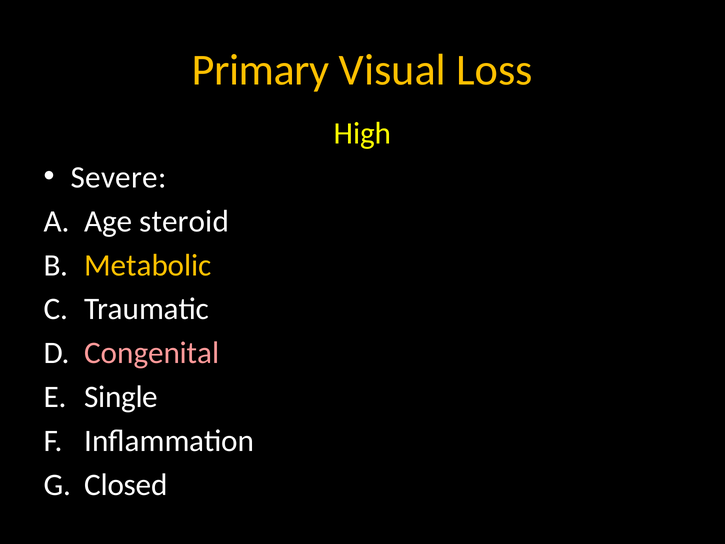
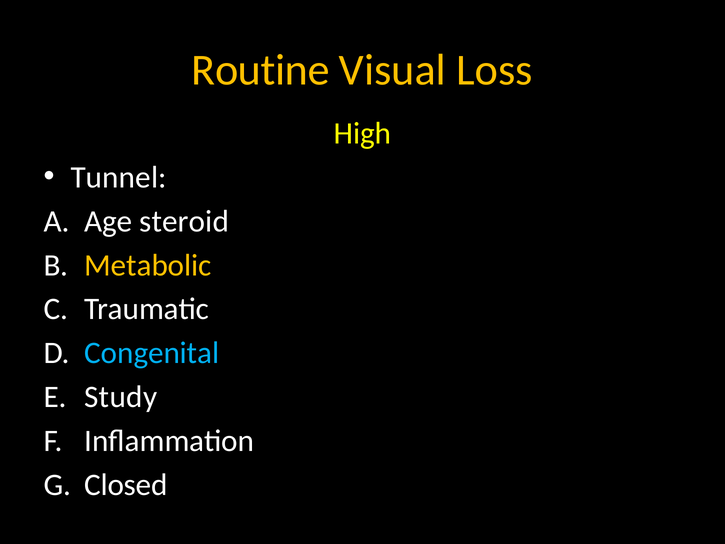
Primary: Primary -> Routine (261, 70)
Severe: Severe -> Tunnel (119, 177)
Congenital colour: pink -> light blue (152, 353)
Single: Single -> Study (121, 397)
